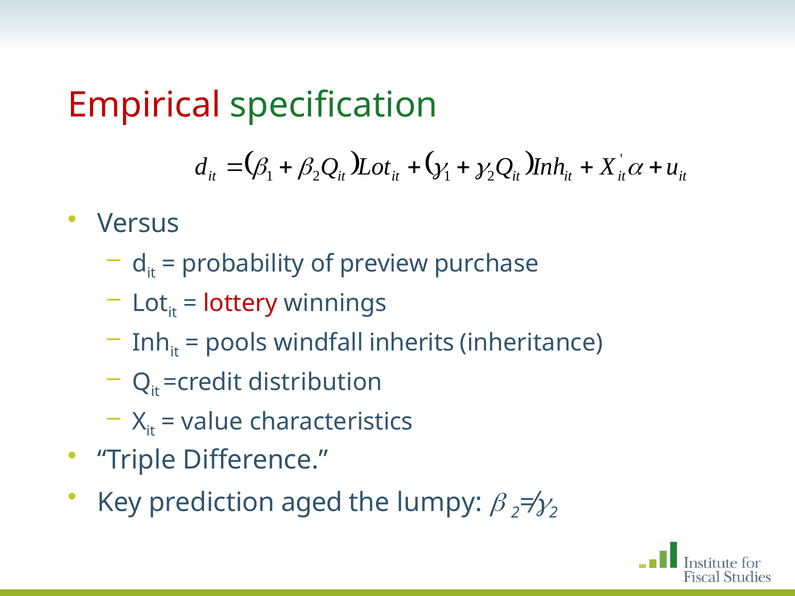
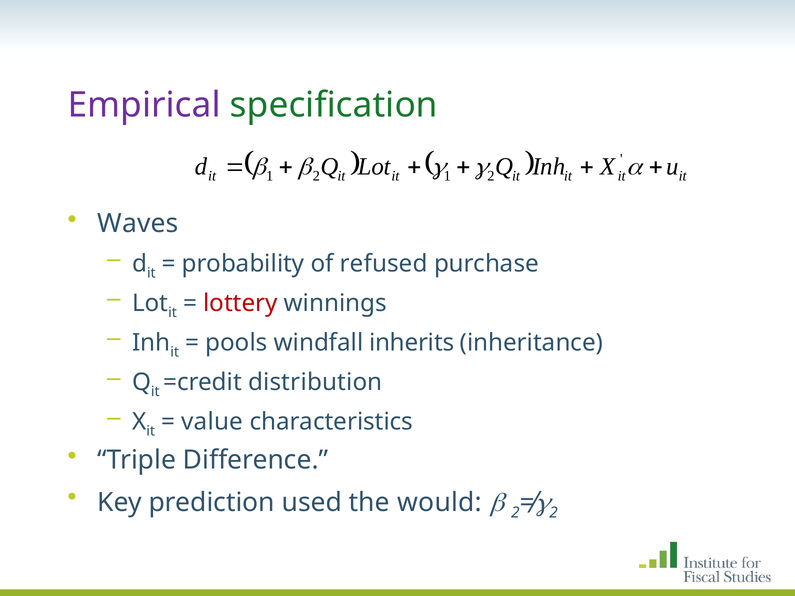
Empirical colour: red -> purple (144, 105)
Versus: Versus -> Waves (138, 223)
preview: preview -> refused (384, 264)
aged: aged -> used (312, 503)
lumpy: lumpy -> would (440, 503)
